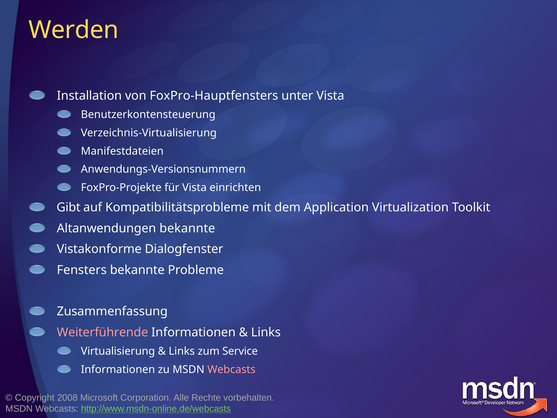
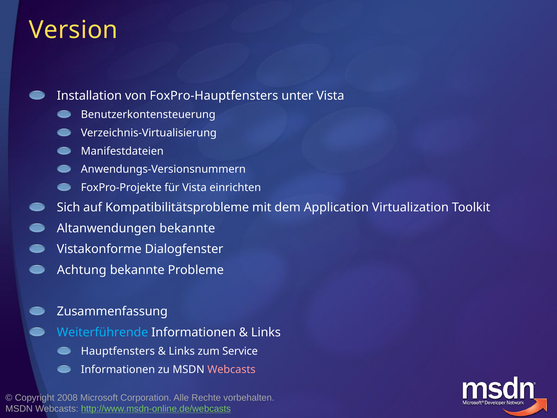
Werden: Werden -> Version (73, 30)
Gibt: Gibt -> Sich (68, 207)
Fensters: Fensters -> Achtung (82, 270)
Weiterführende colour: pink -> light blue (102, 332)
Virtualisierung: Virtualisierung -> Hauptfensters (118, 351)
